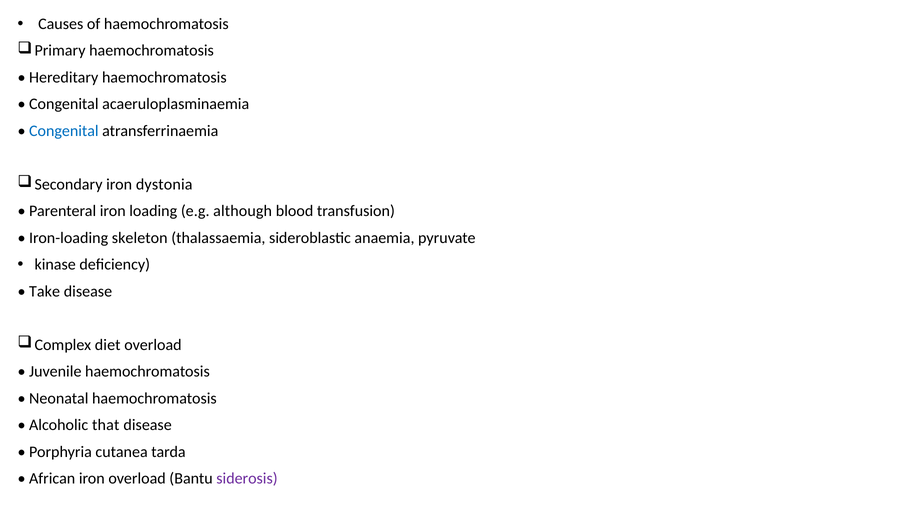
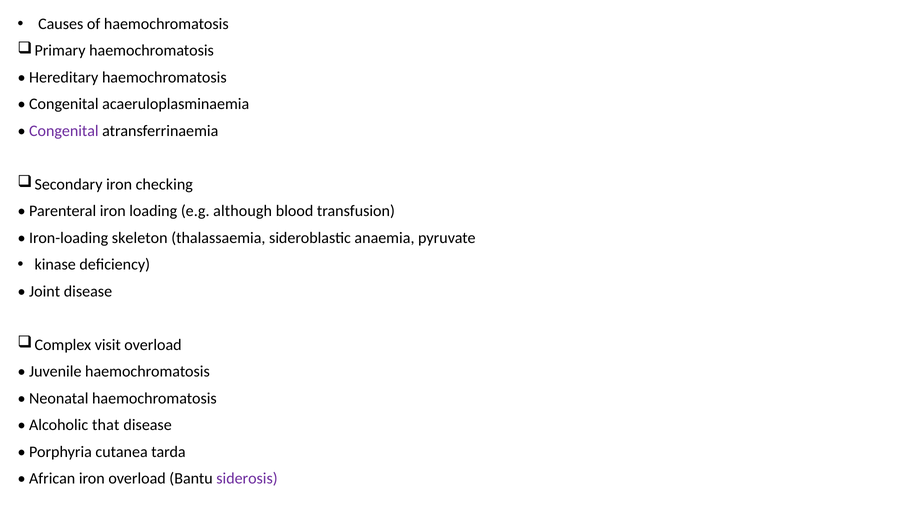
Congenital colour: blue -> purple (64, 131)
dystonia: dystonia -> checking (164, 184)
Take: Take -> Joint (45, 291)
diet: diet -> visit (108, 345)
